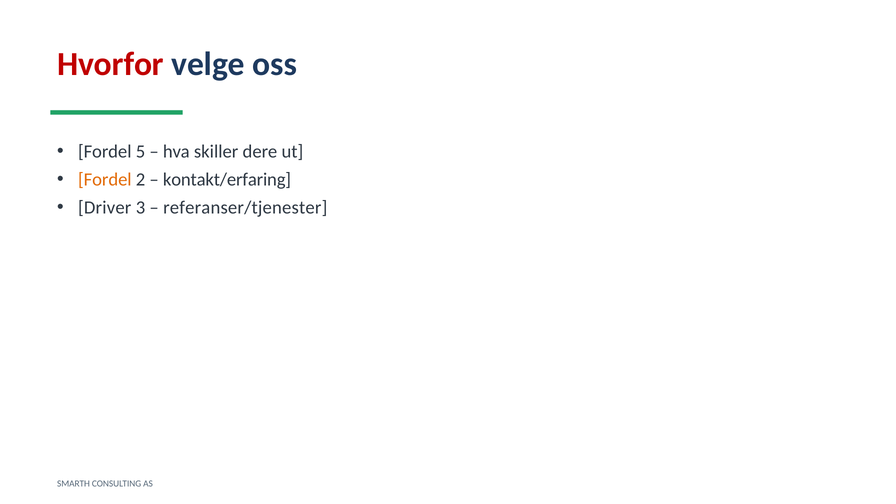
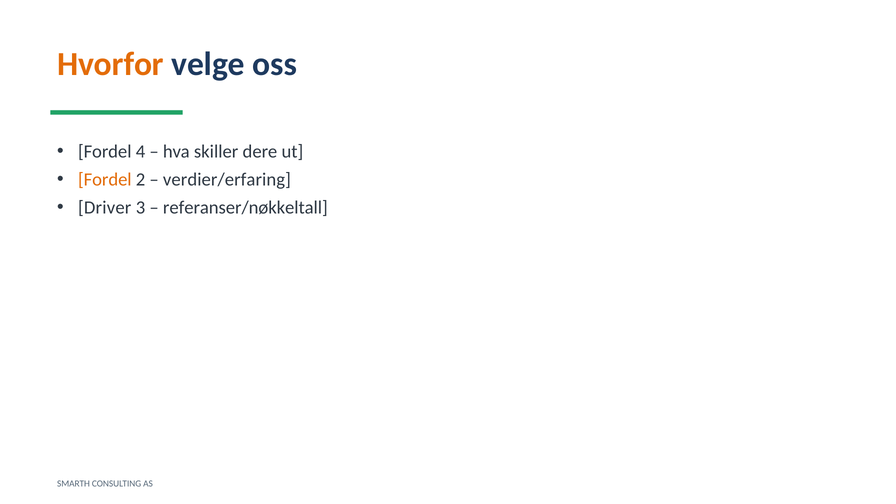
Hvorfor colour: red -> orange (110, 64)
5: 5 -> 4 (141, 152)
kontakt/erfaring: kontakt/erfaring -> verdier/erfaring (227, 180)
referanser/tjenester: referanser/tjenester -> referanser/nøkkeltall (245, 208)
